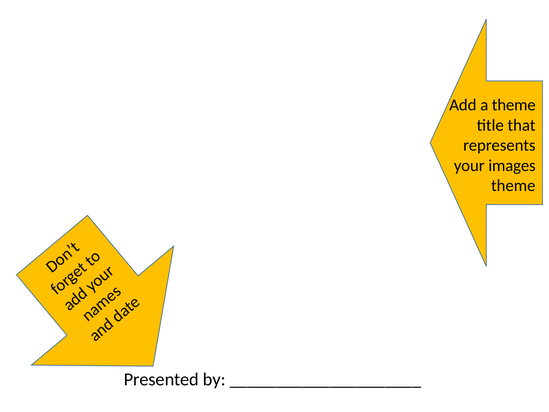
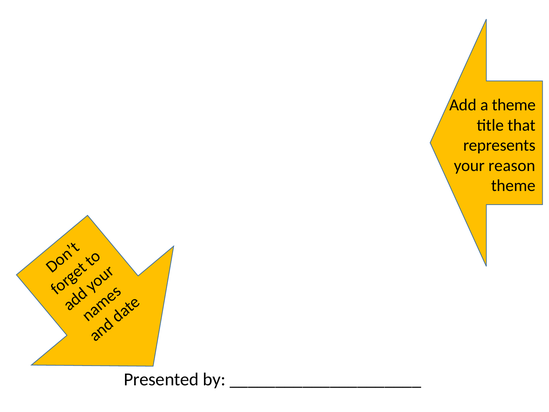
images: images -> reason (512, 165)
